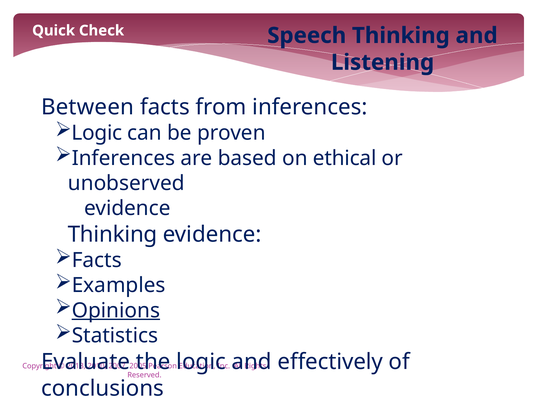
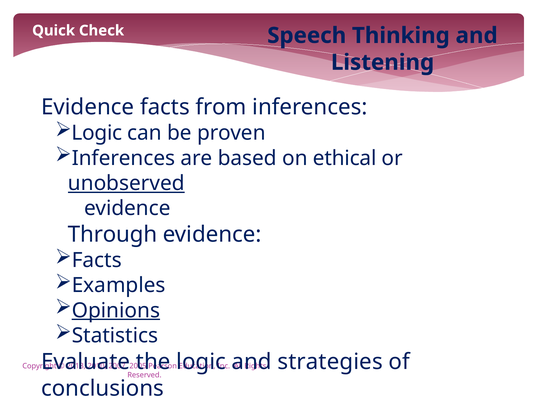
Between: Between -> Evidence (88, 107)
unobserved underline: none -> present (126, 183)
Thinking: Thinking -> Through (113, 234)
effectively: effectively -> strategies (330, 361)
